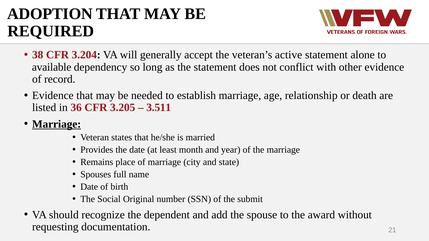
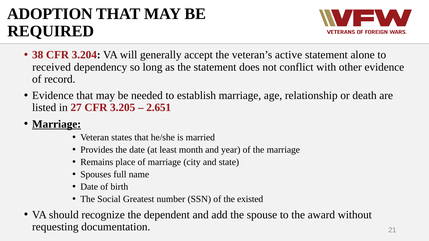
available: available -> received (52, 67)
36: 36 -> 27 (76, 108)
3.511: 3.511 -> 2.651 (159, 108)
Original: Original -> Greatest (139, 199)
submit: submit -> existed (250, 199)
